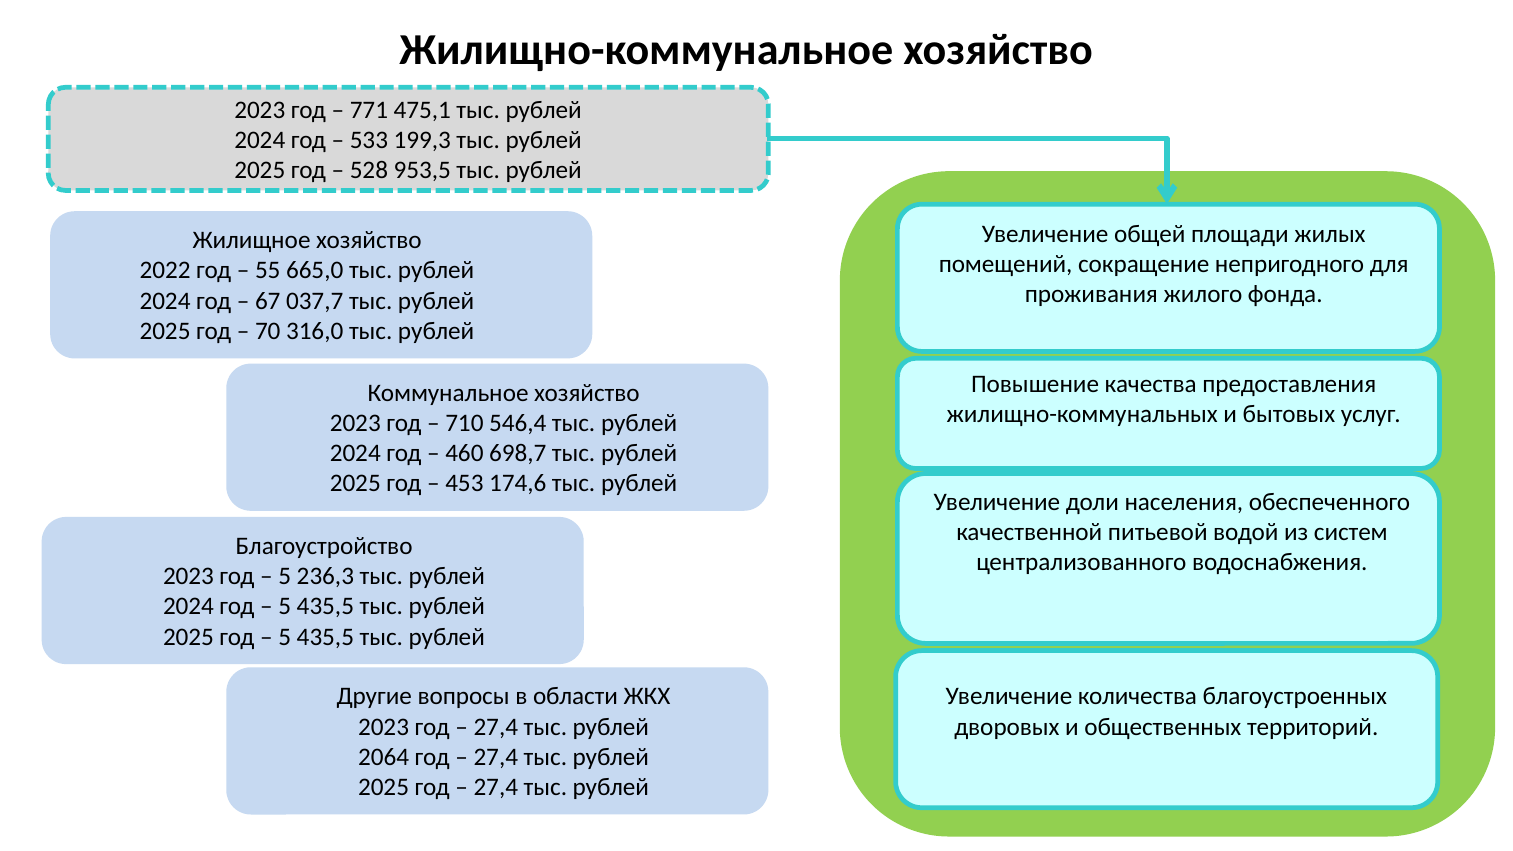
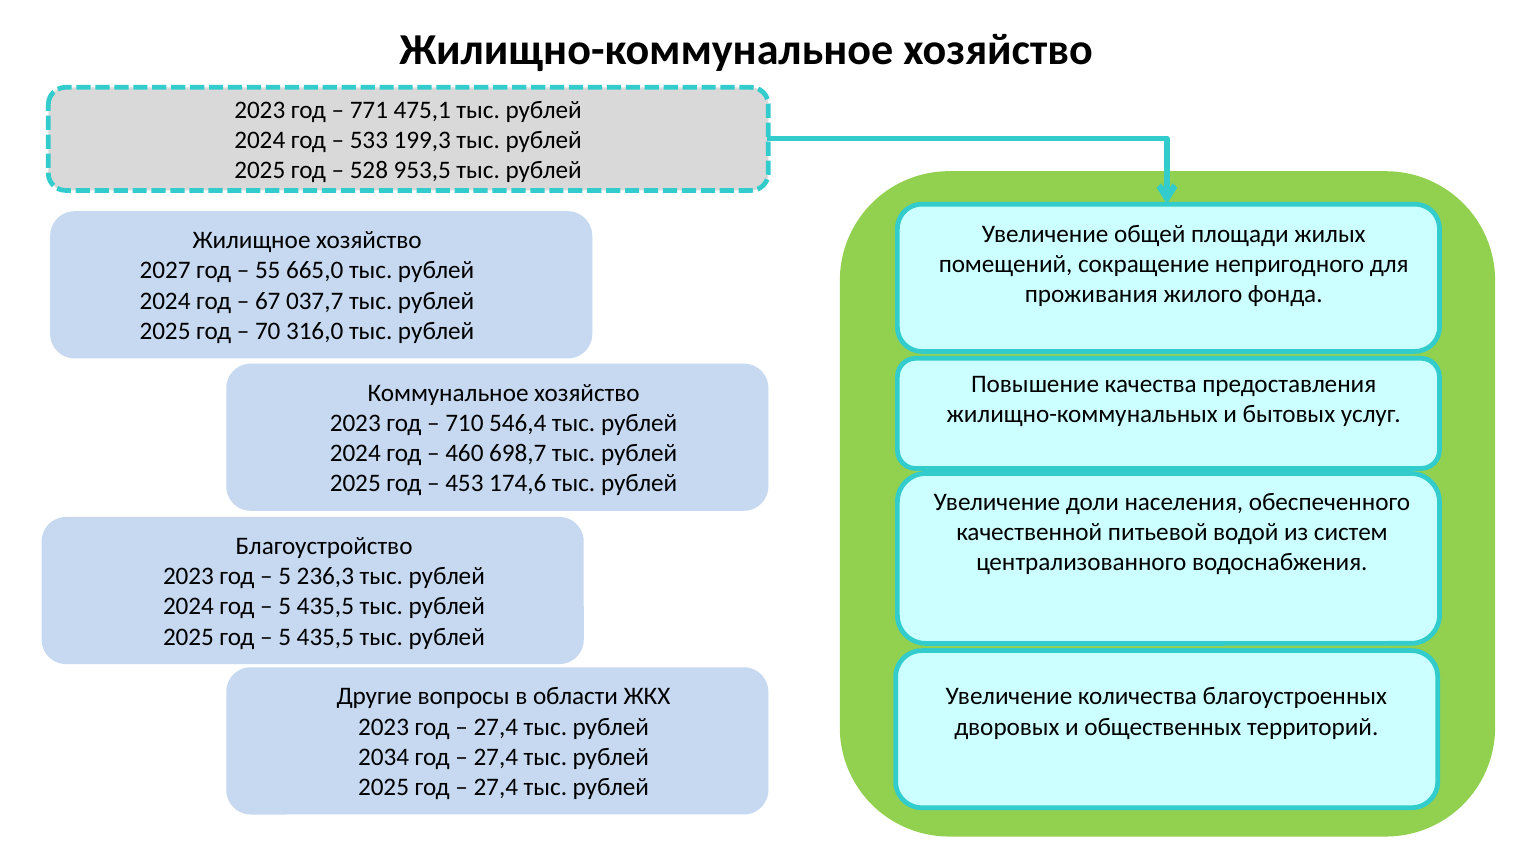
2022: 2022 -> 2027 (165, 271)
2064: 2064 -> 2034 (384, 757)
